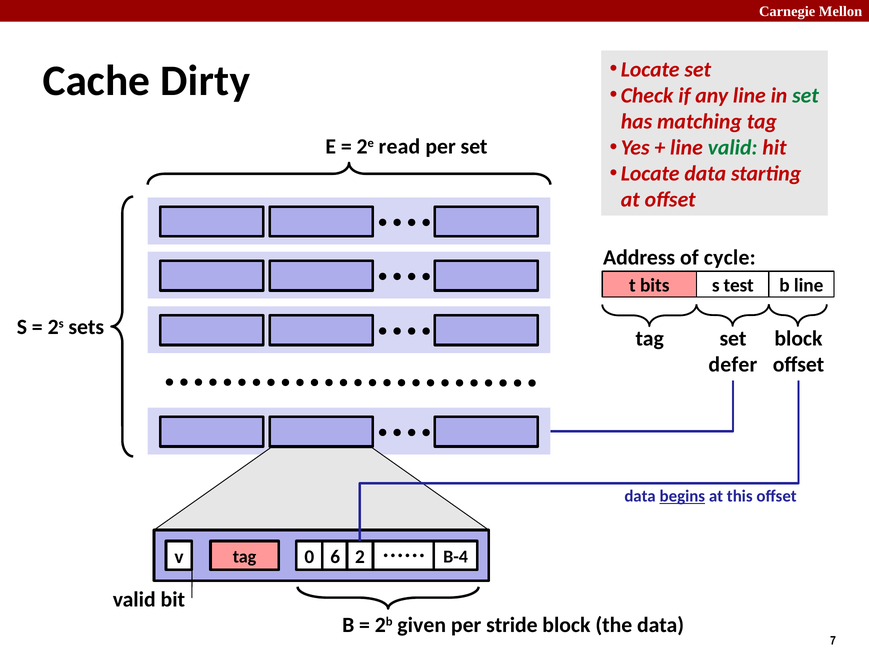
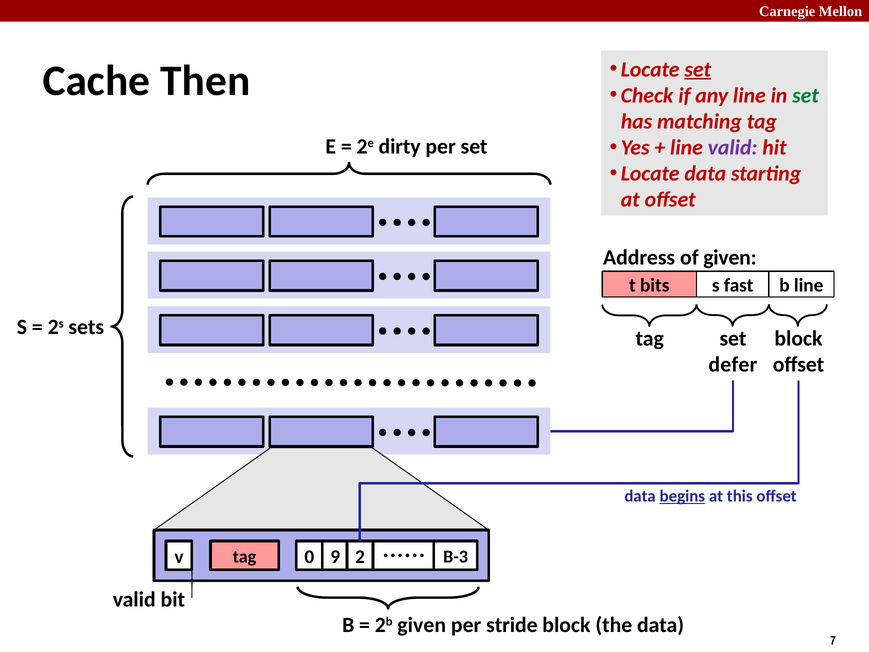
set underline: none -> present (698, 69)
Dirty: Dirty -> Then (205, 81)
valid colour: green -> purple (733, 148)
read: read -> dirty (400, 147)
of cycle: cycle -> given (730, 258)
test: test -> fast (739, 285)
6: 6 -> 9 (335, 557)
B-4: B-4 -> B-3 (456, 556)
